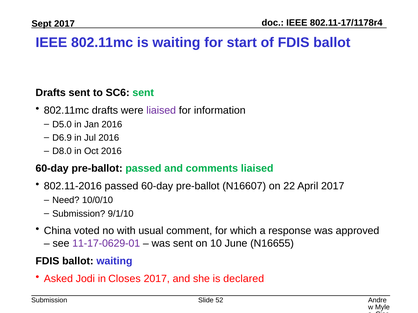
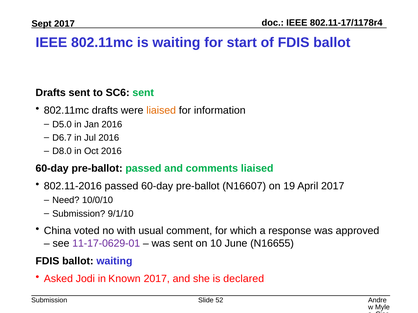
liaised colour: purple -> orange (161, 110)
D6.9: D6.9 -> D6.7 (62, 138)
22: 22 -> 19 (289, 186)
Closes: Closes -> Known (124, 279)
